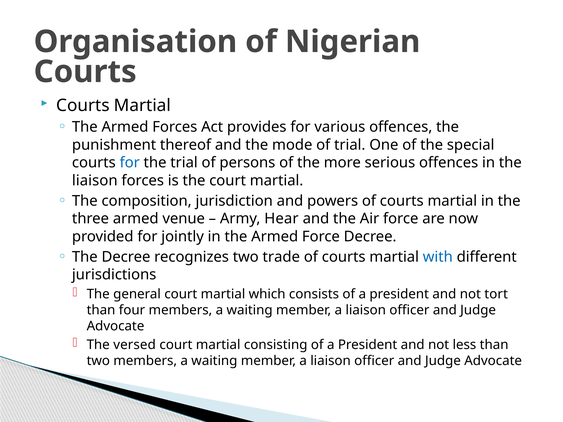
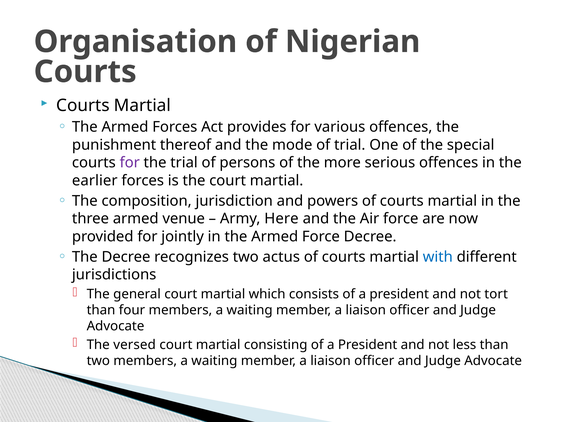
for colour: blue -> purple (130, 163)
liaison: liaison -> earlier (95, 181)
Hear: Hear -> Here (281, 219)
trade: trade -> actus (281, 257)
